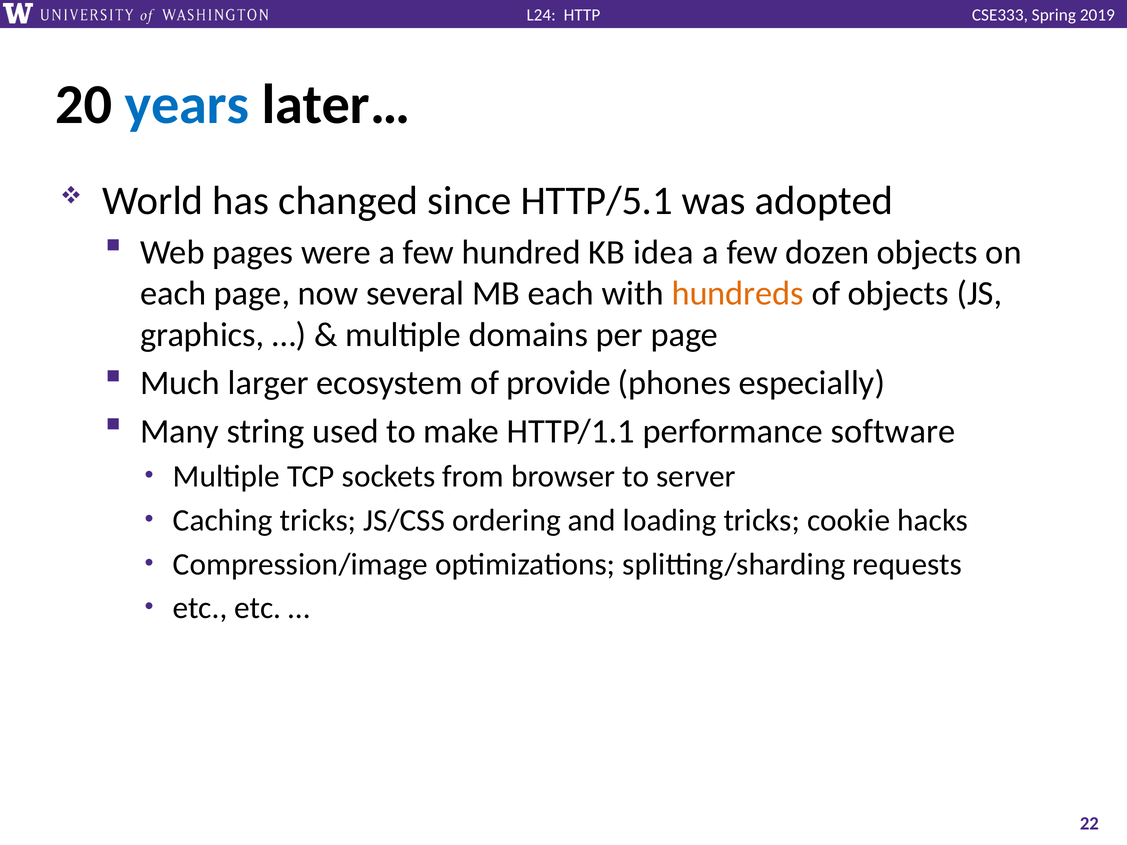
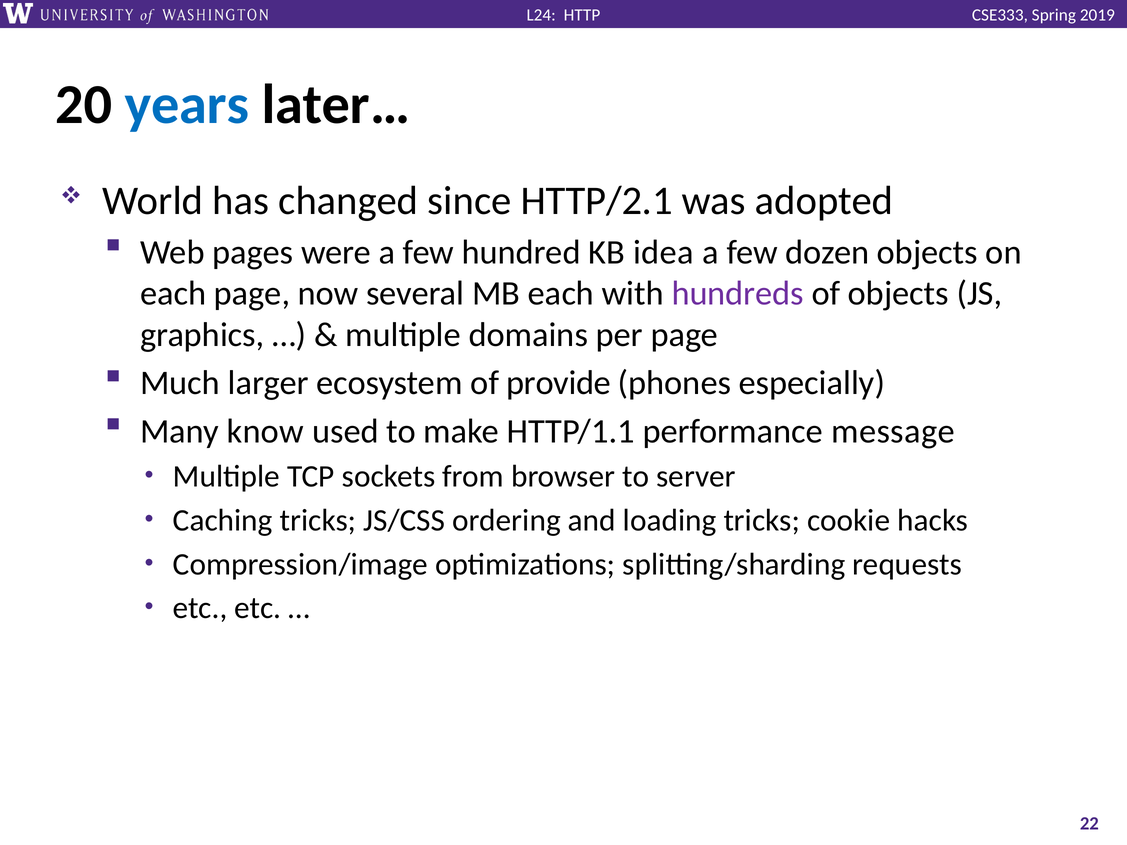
HTTP/5.1: HTTP/5.1 -> HTTP/2.1 (597, 201)
hundreds colour: orange -> purple (738, 294)
string: string -> know (265, 431)
software: software -> message (893, 431)
